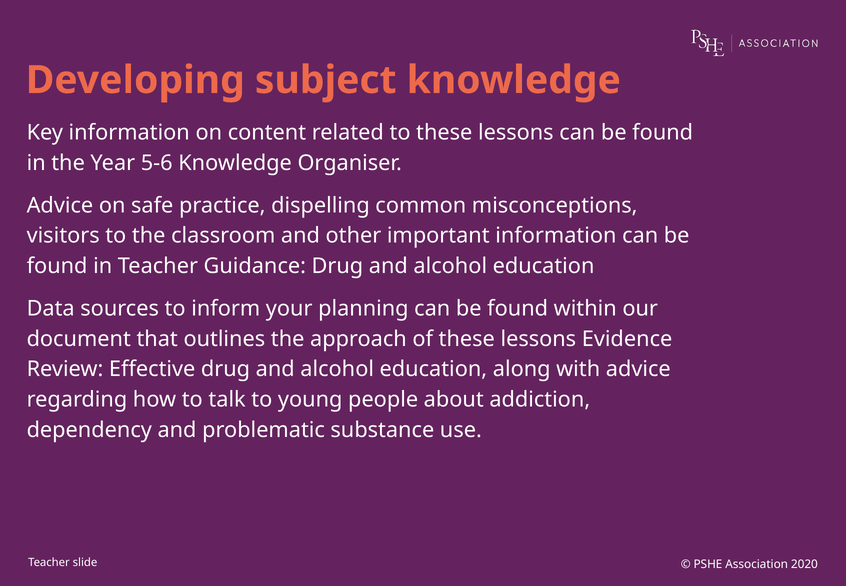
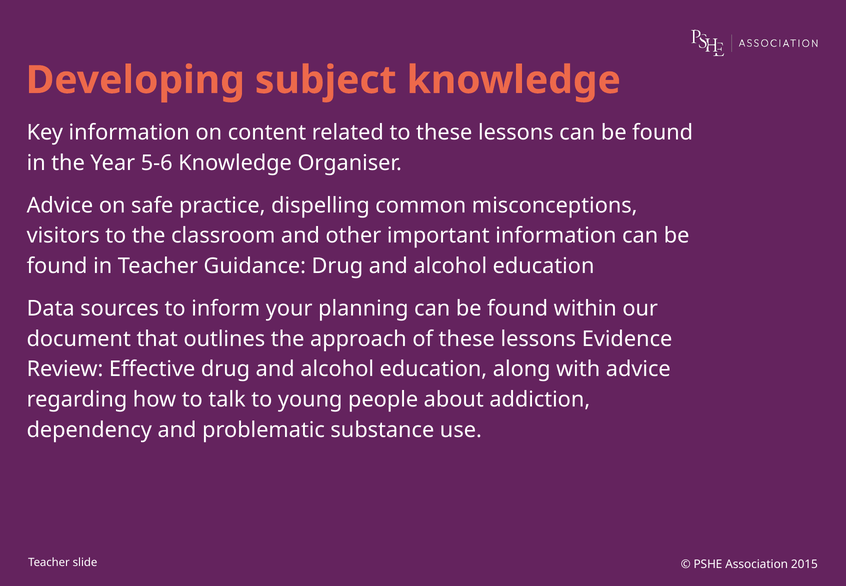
2020: 2020 -> 2015 (804, 564)
